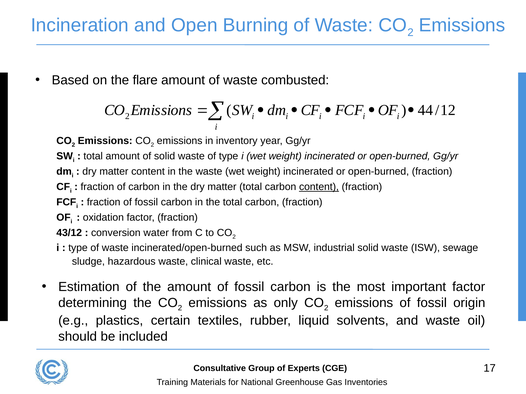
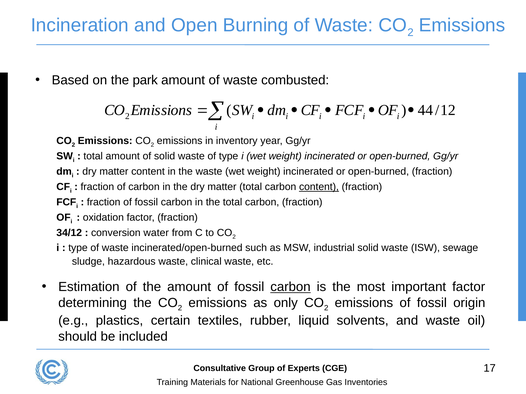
flare: flare -> park (145, 80)
43/12: 43/12 -> 34/12 (69, 233)
carbon underline: none -> present (290, 287)
